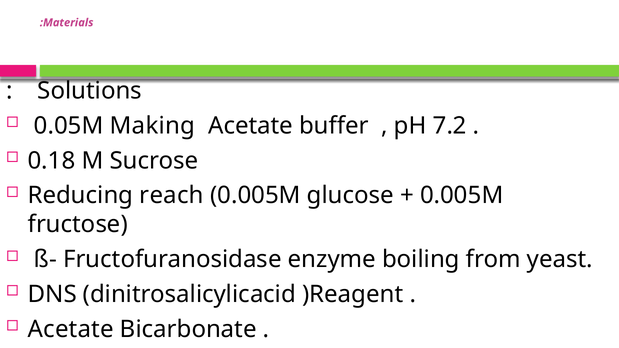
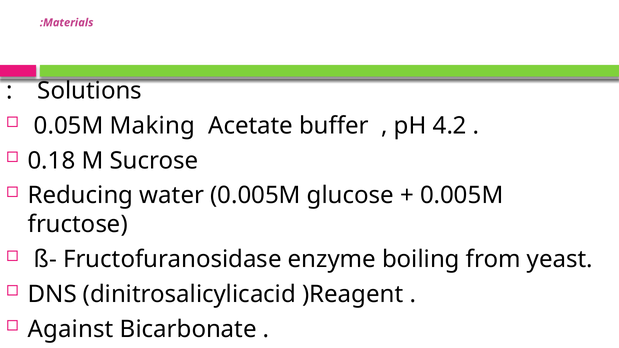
7.2: 7.2 -> 4.2 (450, 126)
reach: reach -> water (172, 196)
Acetate: Acetate -> Against (71, 329)
